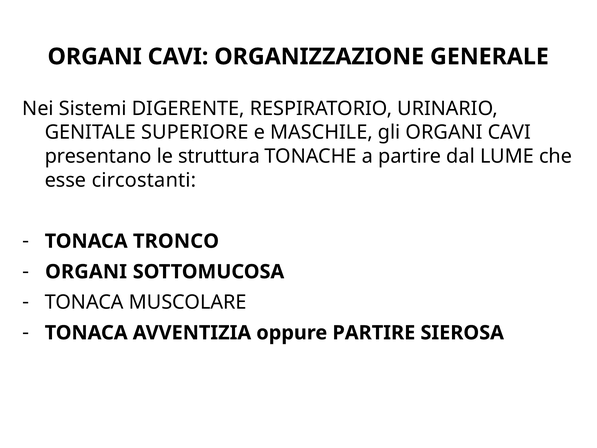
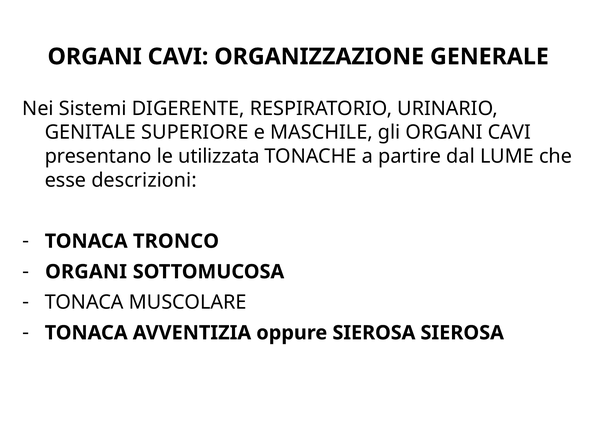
struttura: struttura -> utilizzata (219, 156)
circostanti: circostanti -> descrizioni (144, 180)
oppure PARTIRE: PARTIRE -> SIEROSA (374, 333)
